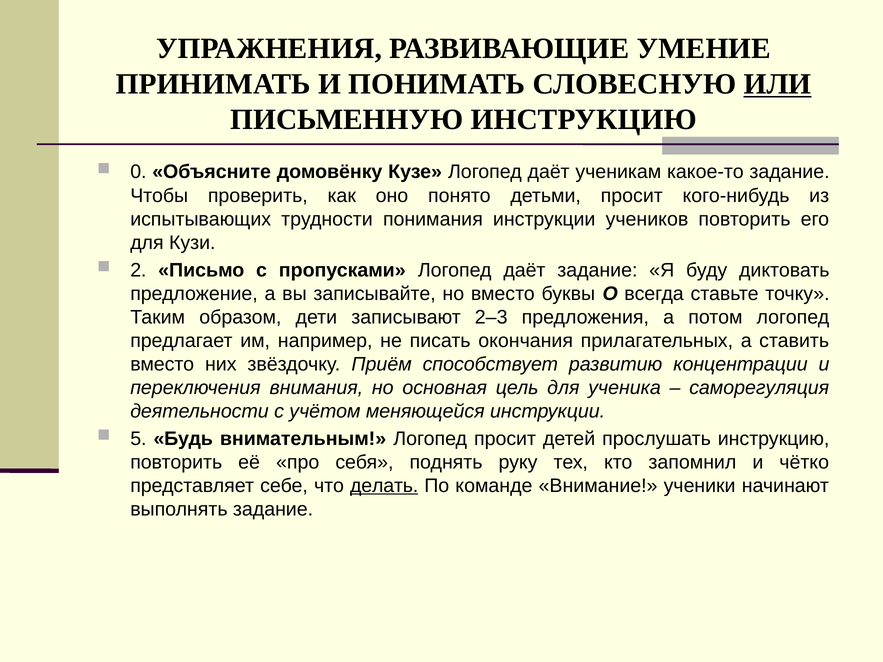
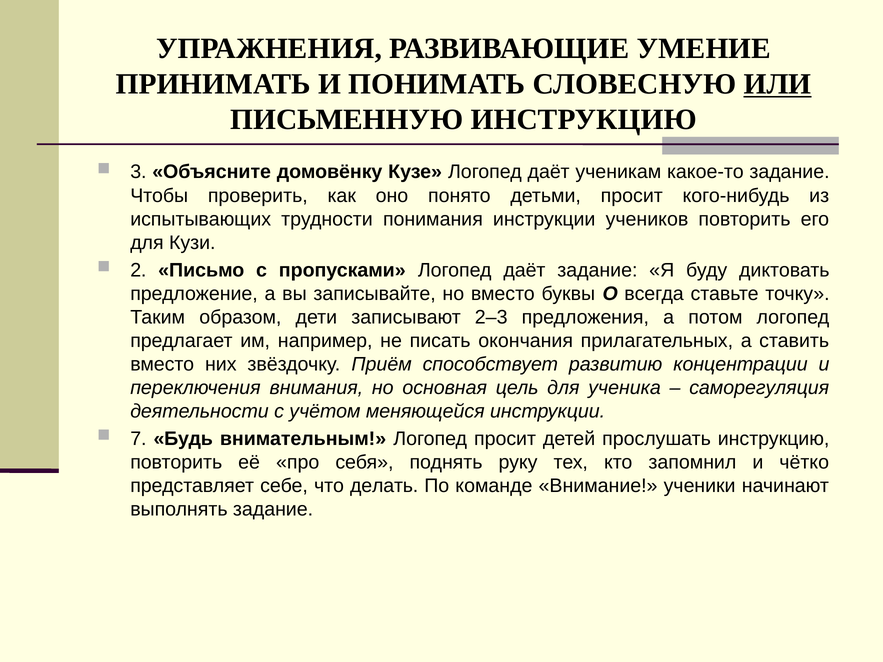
0: 0 -> 3 (138, 172)
5: 5 -> 7 (138, 439)
делать underline: present -> none (384, 486)
